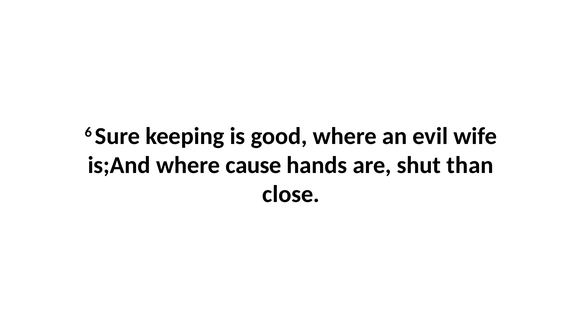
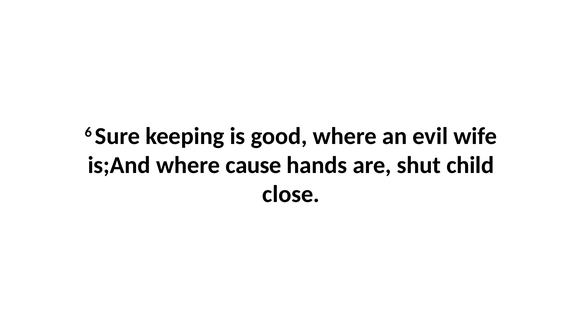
than: than -> child (470, 165)
